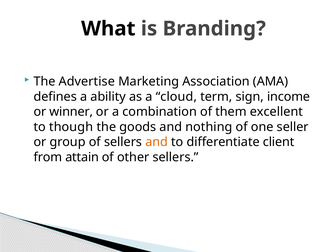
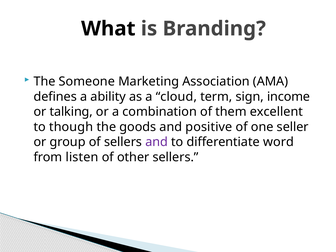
Advertise: Advertise -> Someone (87, 82)
winner: winner -> talking (71, 112)
nothing: nothing -> positive (209, 127)
and colour: orange -> purple (157, 142)
client: client -> word (279, 142)
attain: attain -> listen (82, 157)
